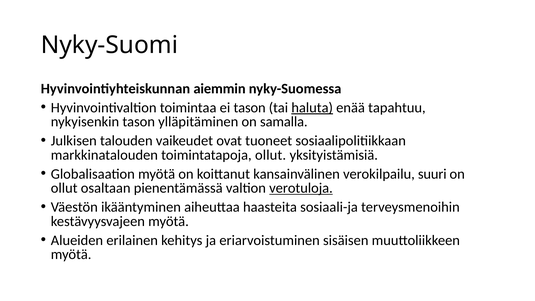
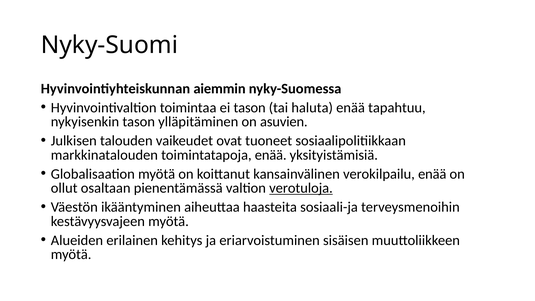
haluta underline: present -> none (312, 108)
samalla: samalla -> asuvien (284, 122)
toimintatapoja ollut: ollut -> enää (271, 155)
verokilpailu suuri: suuri -> enää (432, 174)
